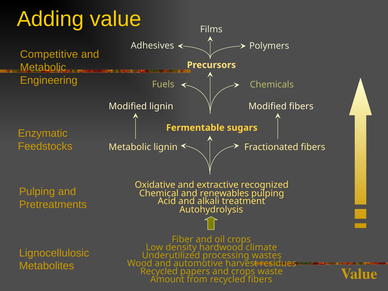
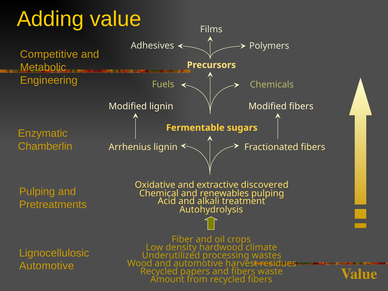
Feedstocks: Feedstocks -> Chamberlin (45, 146)
Metabolic: Metabolic -> Arrhenius (130, 147)
recognized: recognized -> discovered (265, 185)
Metabolites: Metabolites -> Automotive (47, 266)
and crops: crops -> fibers (243, 271)
